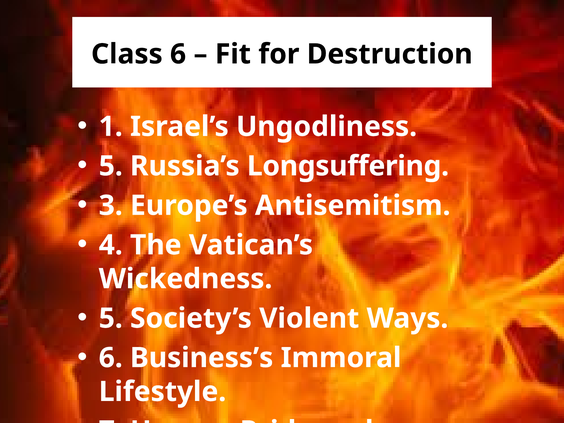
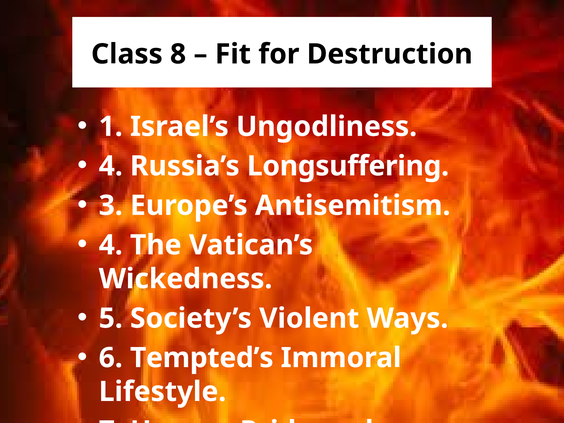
Class 6: 6 -> 8 (178, 54)
5: 5 -> 4 (111, 166)
Business’s: Business’s -> Tempted’s (202, 358)
